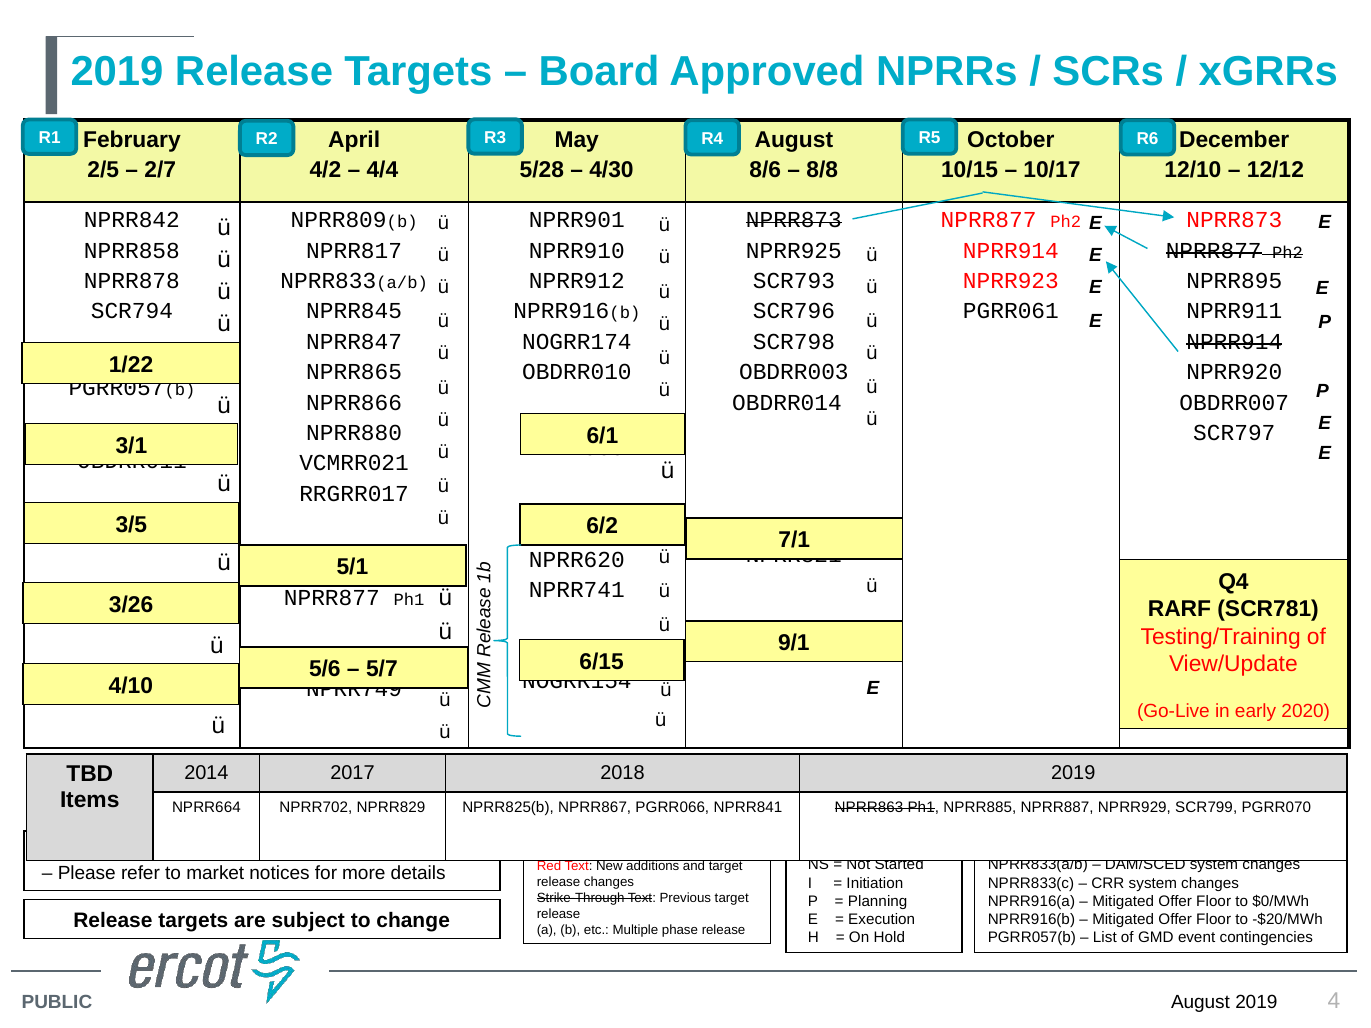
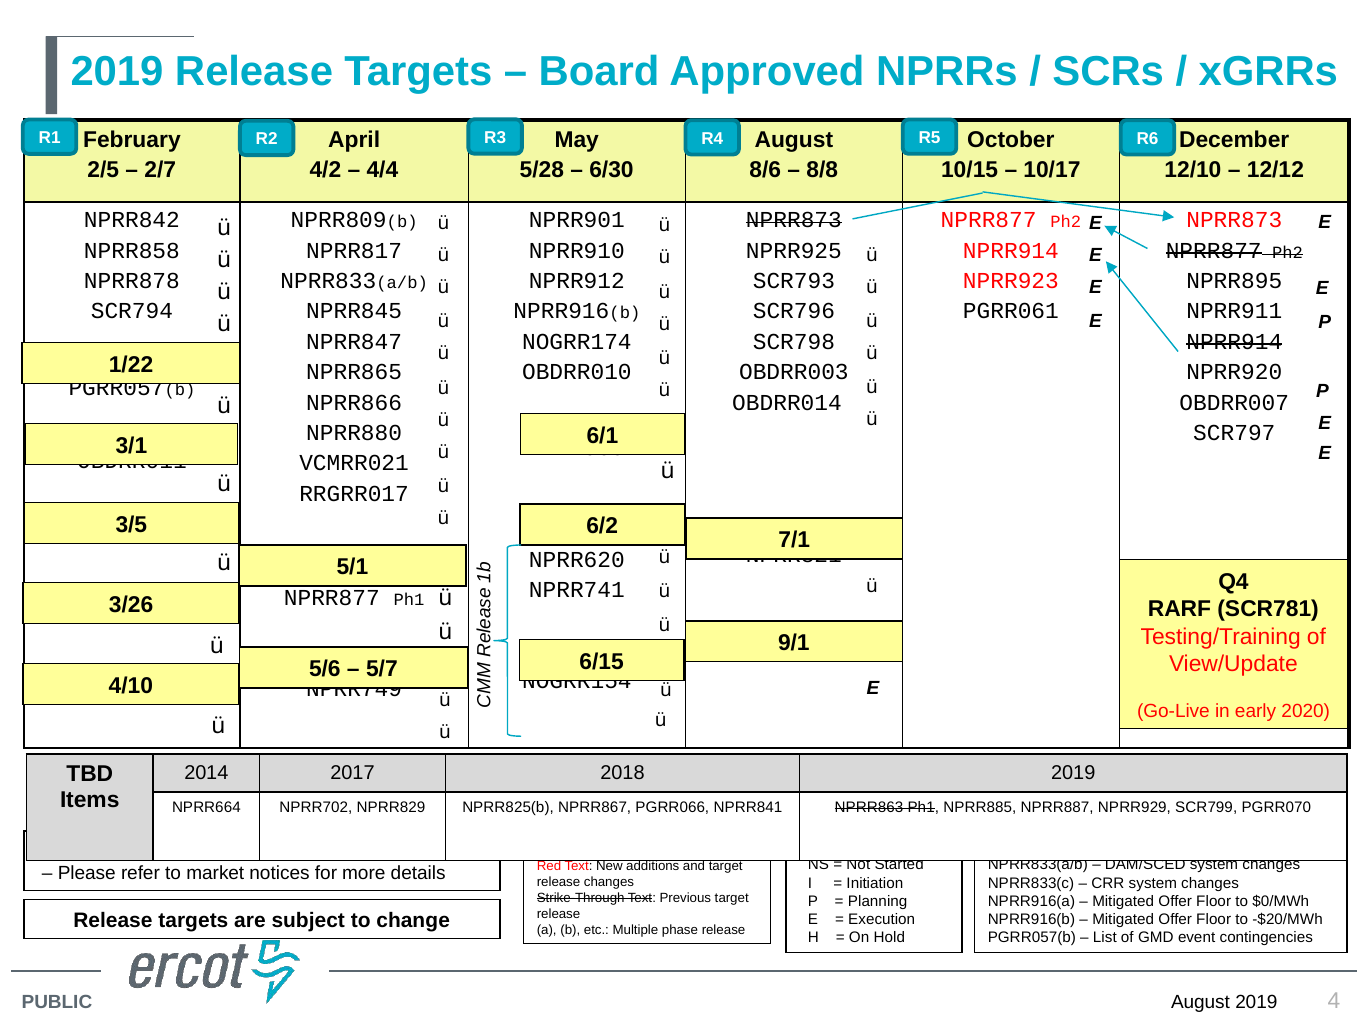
4/30: 4/30 -> 6/30 (611, 170)
